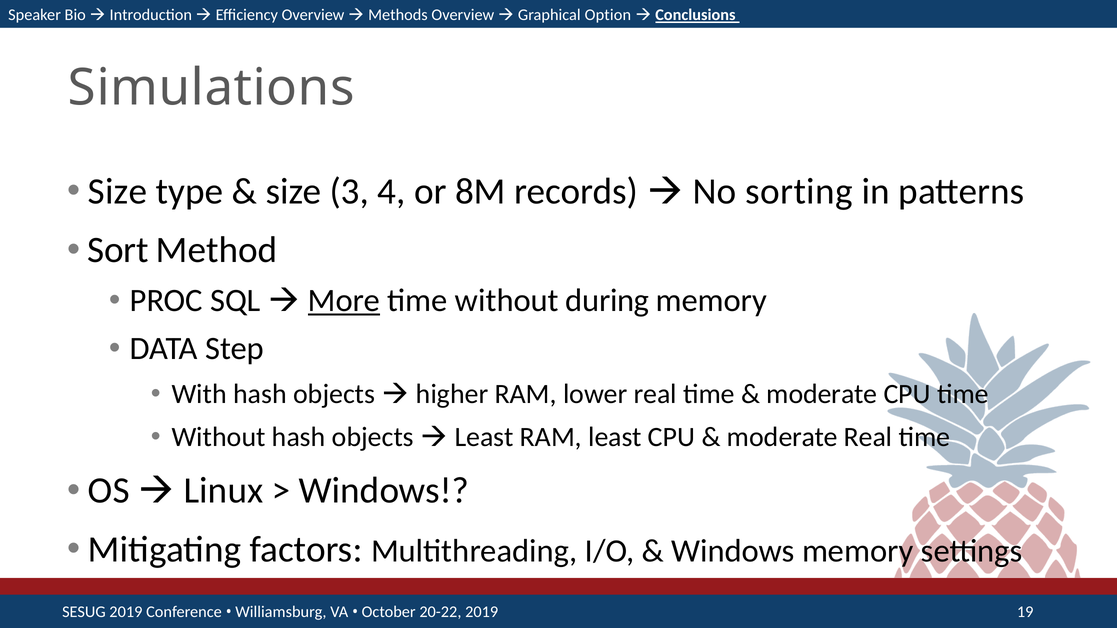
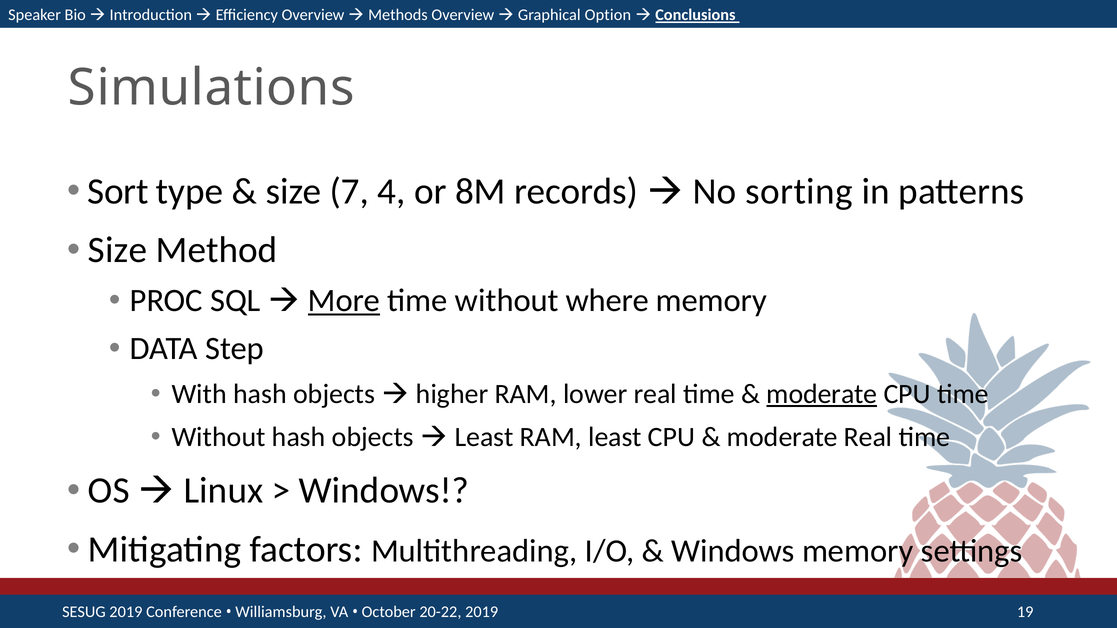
Size: Size -> Sort (118, 191)
3: 3 -> 7 (349, 191)
Sort: Sort -> Size (118, 250)
during: during -> where (607, 301)
moderate underline: none -> present (822, 394)
